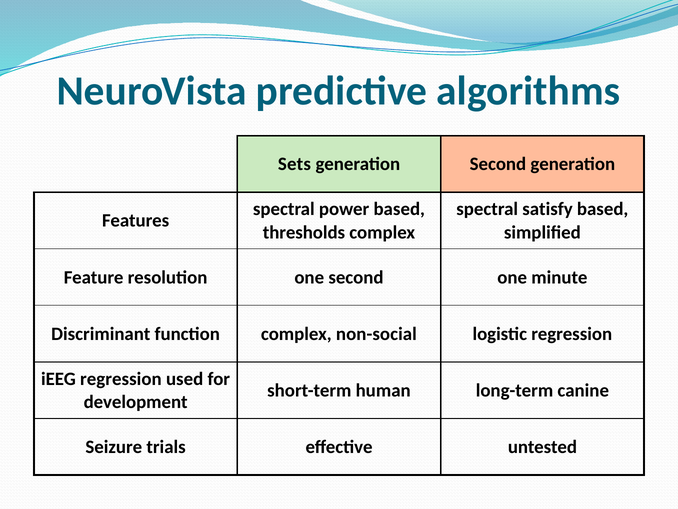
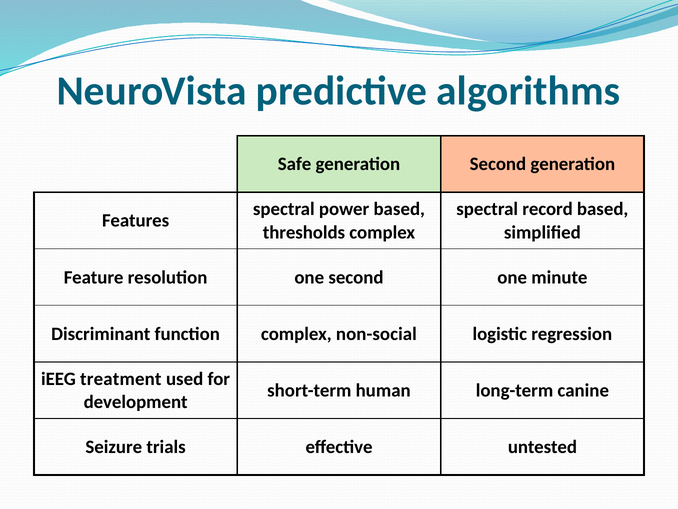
Sets: Sets -> Safe (295, 164)
satisfy: satisfy -> record (548, 209)
iEEG regression: regression -> treatment (121, 378)
